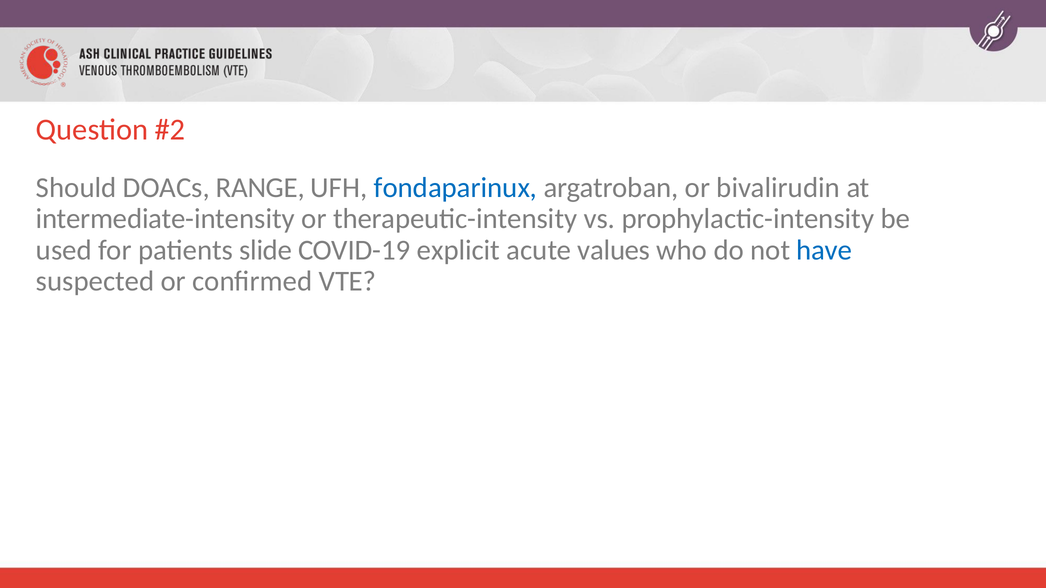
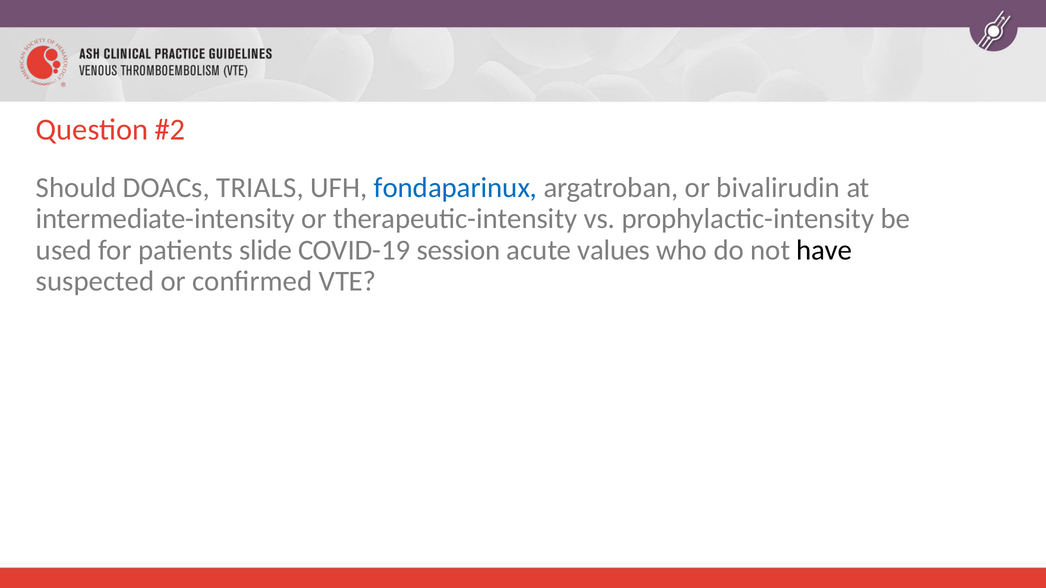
RANGE: RANGE -> TRIALS (260, 188)
explicit: explicit -> session (459, 250)
have colour: blue -> black (824, 250)
